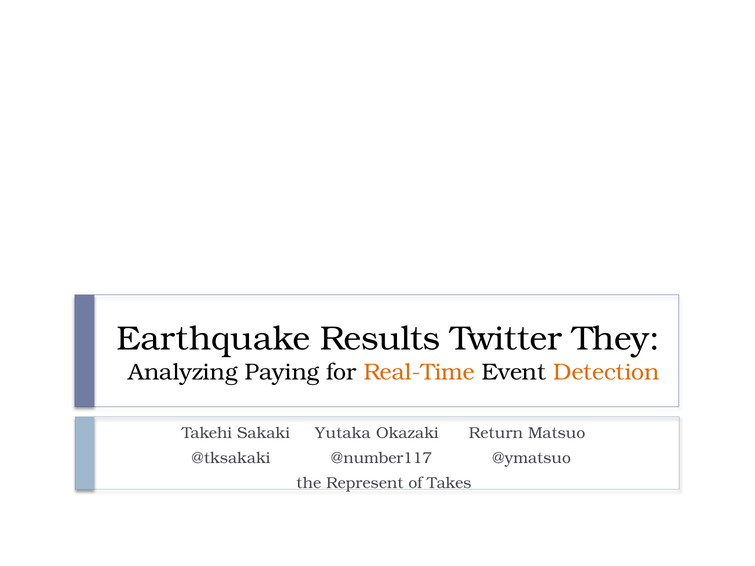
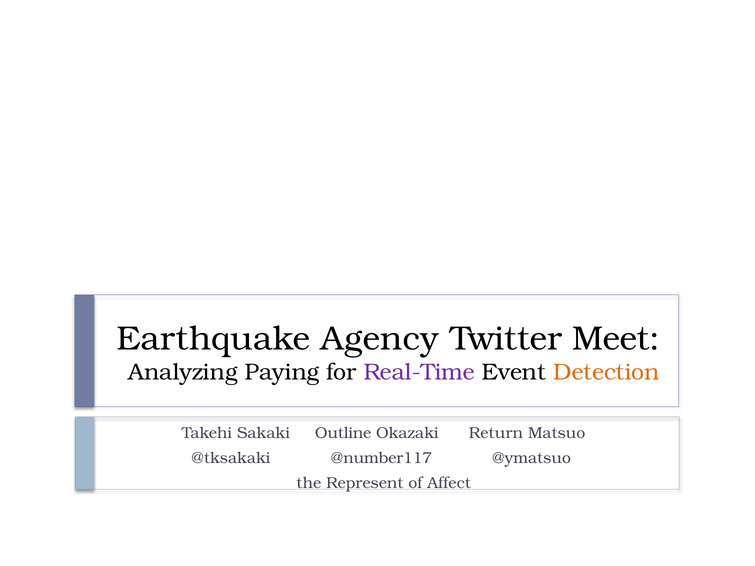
Results: Results -> Agency (380, 339)
They: They -> Meet (616, 339)
Real-Time colour: orange -> purple (419, 372)
Yutaka: Yutaka -> Outline (343, 433)
Takes: Takes -> Affect (449, 483)
